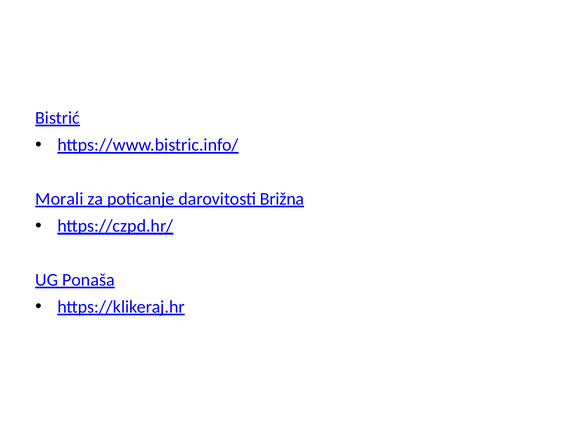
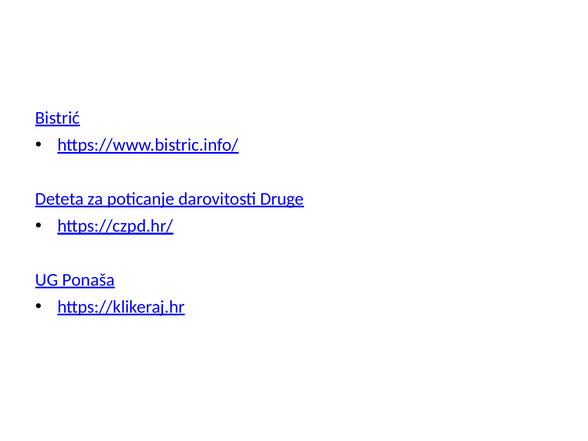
Morali: Morali -> Deteta (60, 199)
Brižna: Brižna -> Druge (282, 199)
